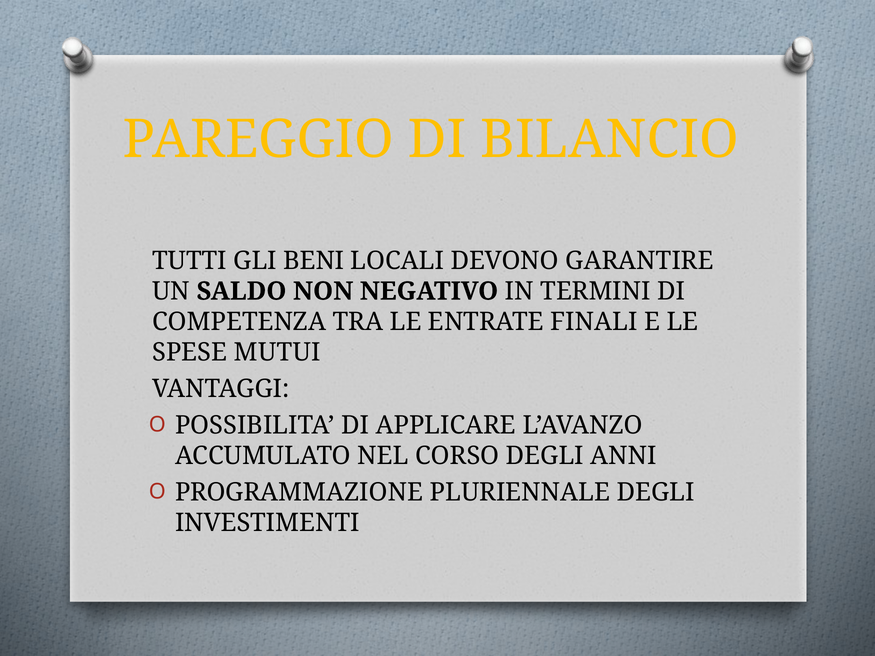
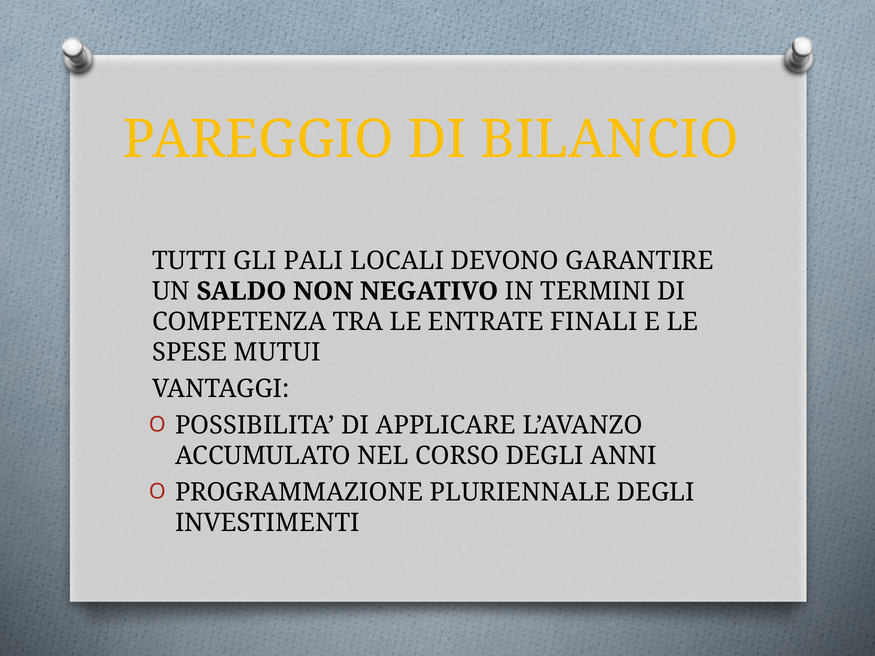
BENI: BENI -> PALI (314, 261)
